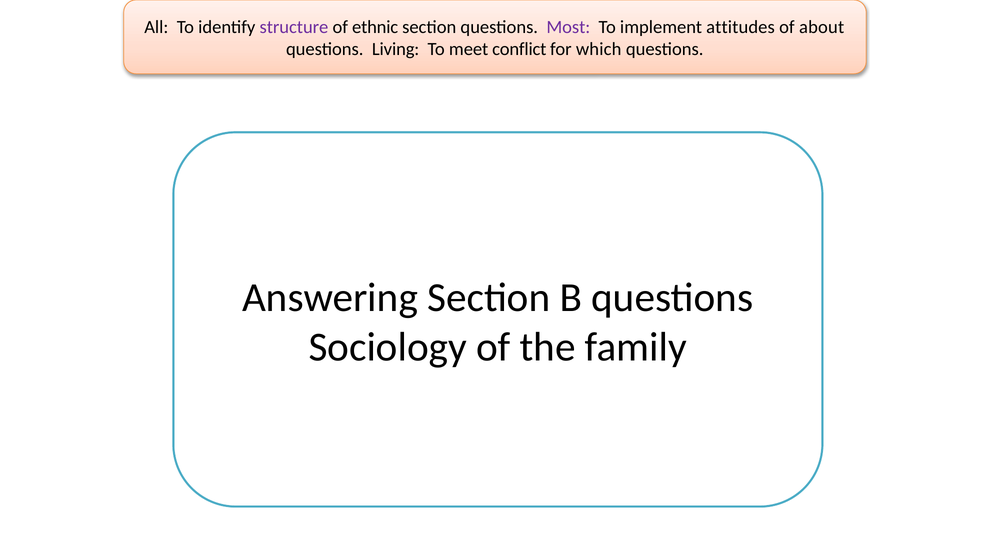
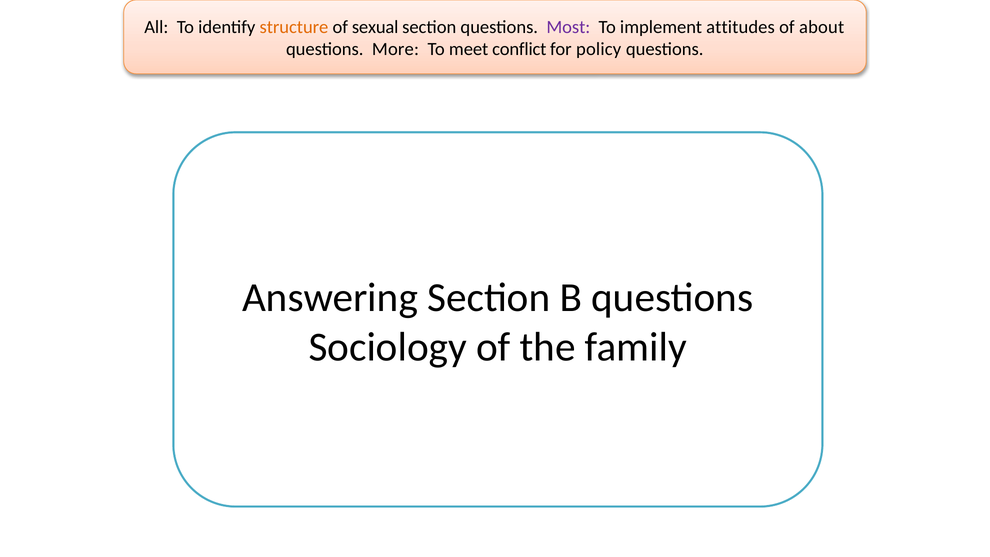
structure colour: purple -> orange (294, 27)
ethnic: ethnic -> sexual (375, 27)
Living: Living -> More (395, 49)
which: which -> policy (599, 49)
